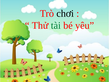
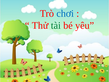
chơi colour: black -> blue (65, 13)
